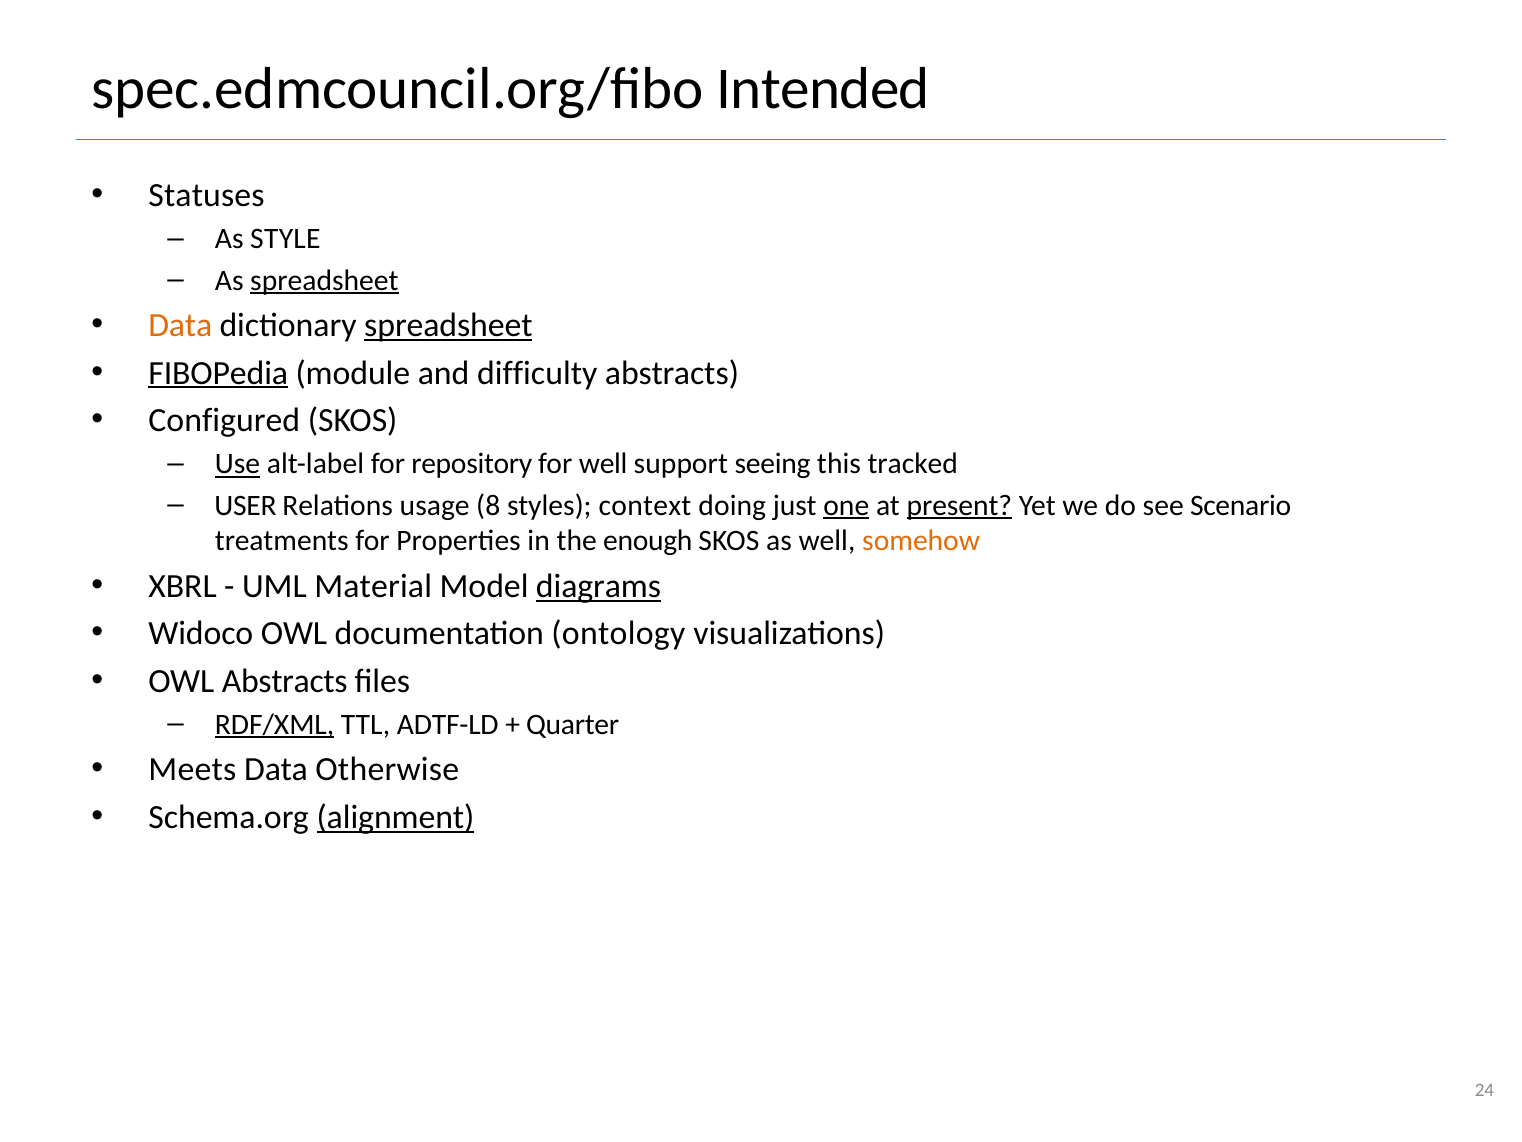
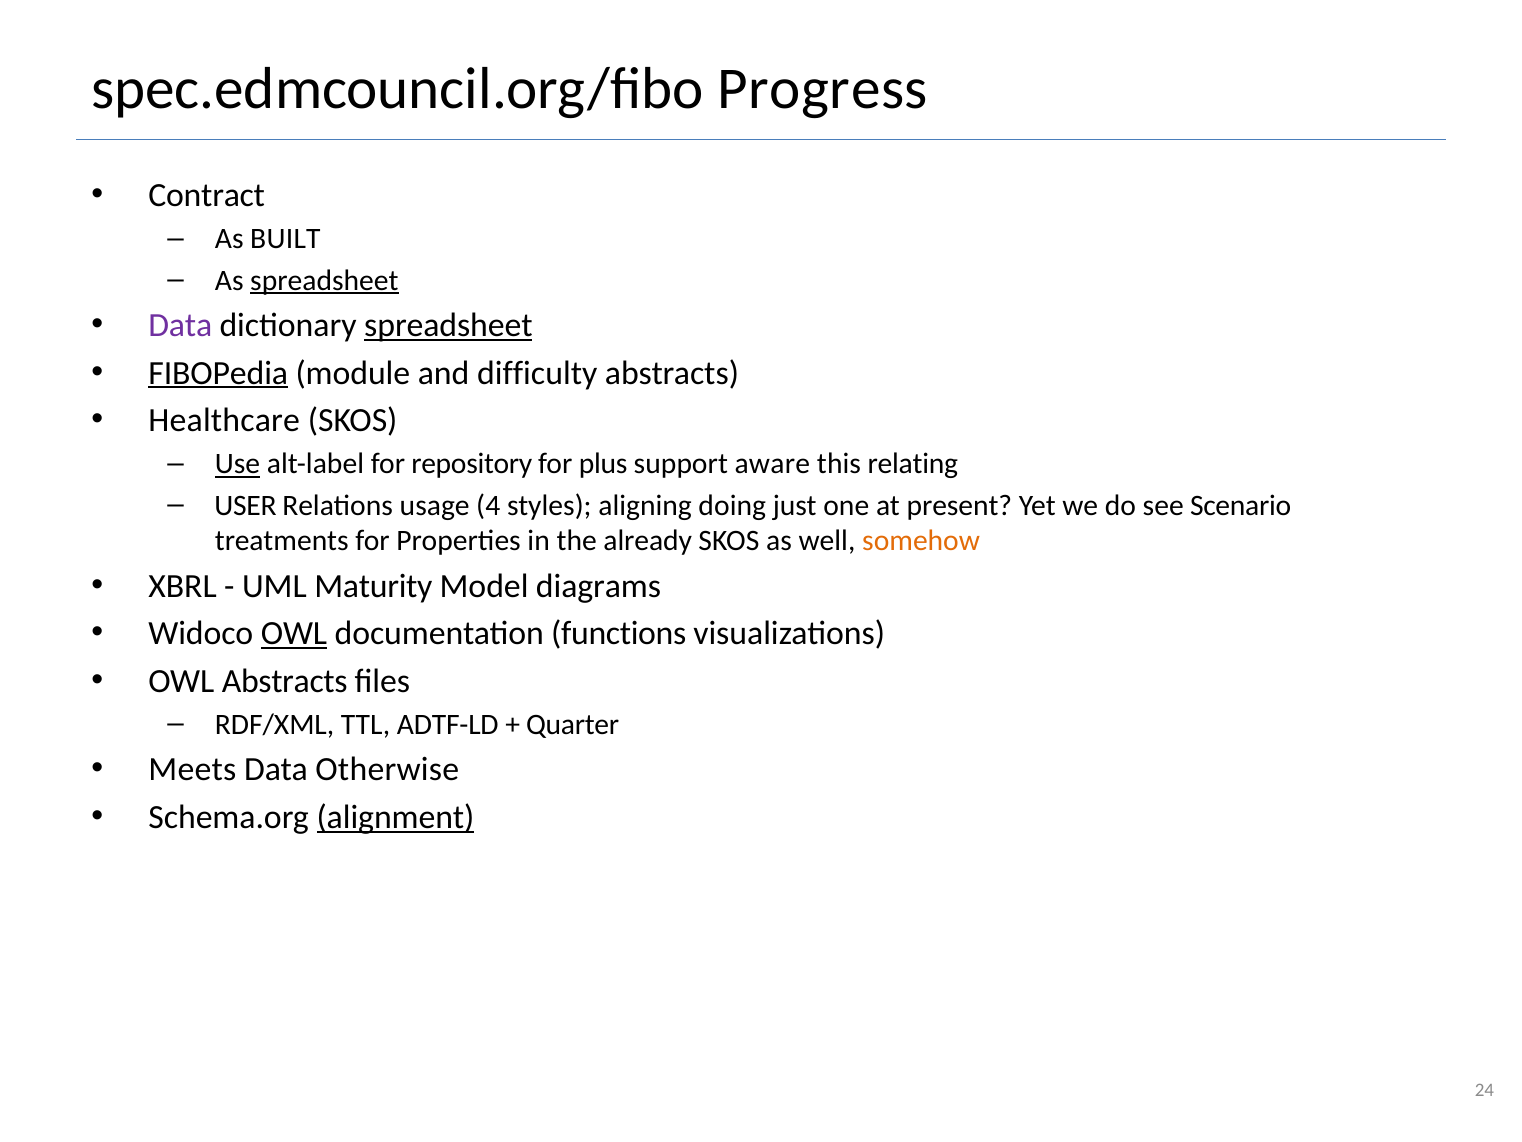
Intended: Intended -> Progress (823, 89)
Statuses: Statuses -> Contract (207, 195)
STYLE: STYLE -> BUILT (285, 239)
Data colour: orange -> purple (180, 325)
Configured: Configured -> Healthcare (224, 420)
for well: well -> plus (603, 464)
seeing: seeing -> aware (772, 464)
tracked: tracked -> relating (913, 464)
8: 8 -> 4 (488, 505)
context: context -> aligning (645, 505)
one underline: present -> none (846, 505)
present underline: present -> none (959, 505)
enough: enough -> already (648, 541)
Material: Material -> Maturity (373, 586)
diagrams underline: present -> none (598, 586)
OWL underline: none -> present (294, 633)
ontology: ontology -> functions (619, 633)
RDF/XML underline: present -> none (275, 724)
